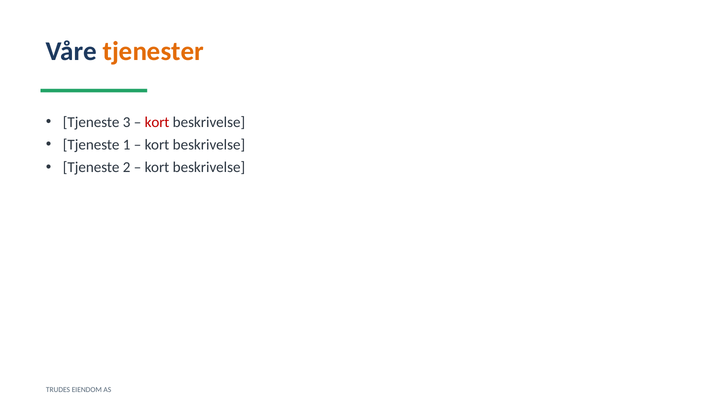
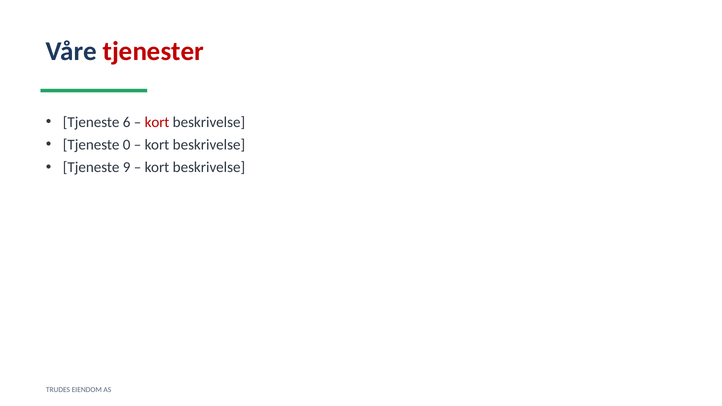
tjenester colour: orange -> red (153, 52)
3: 3 -> 6 (127, 122)
1: 1 -> 0 (127, 145)
2: 2 -> 9 (127, 167)
